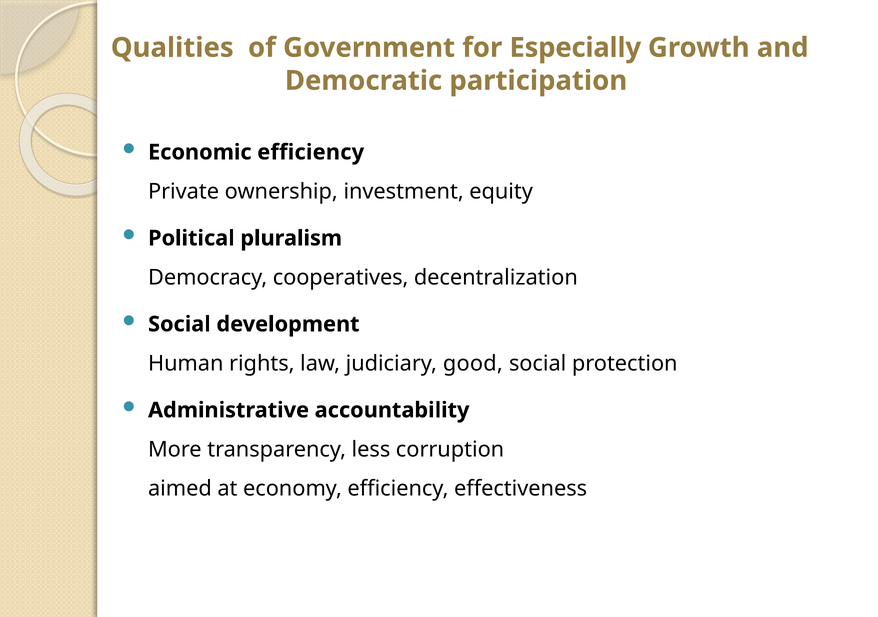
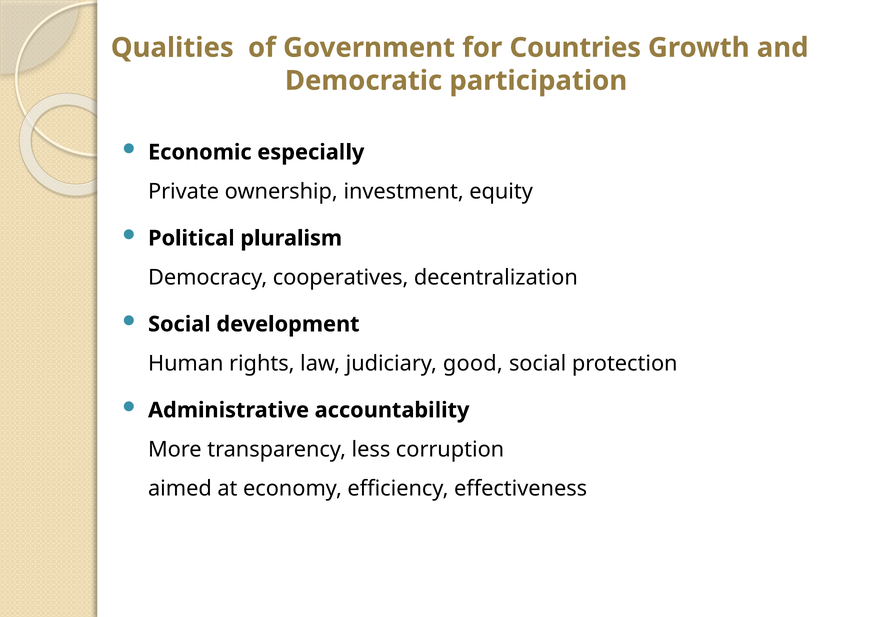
Especially: Especially -> Countries (575, 48)
Economic efficiency: efficiency -> especially (311, 152)
